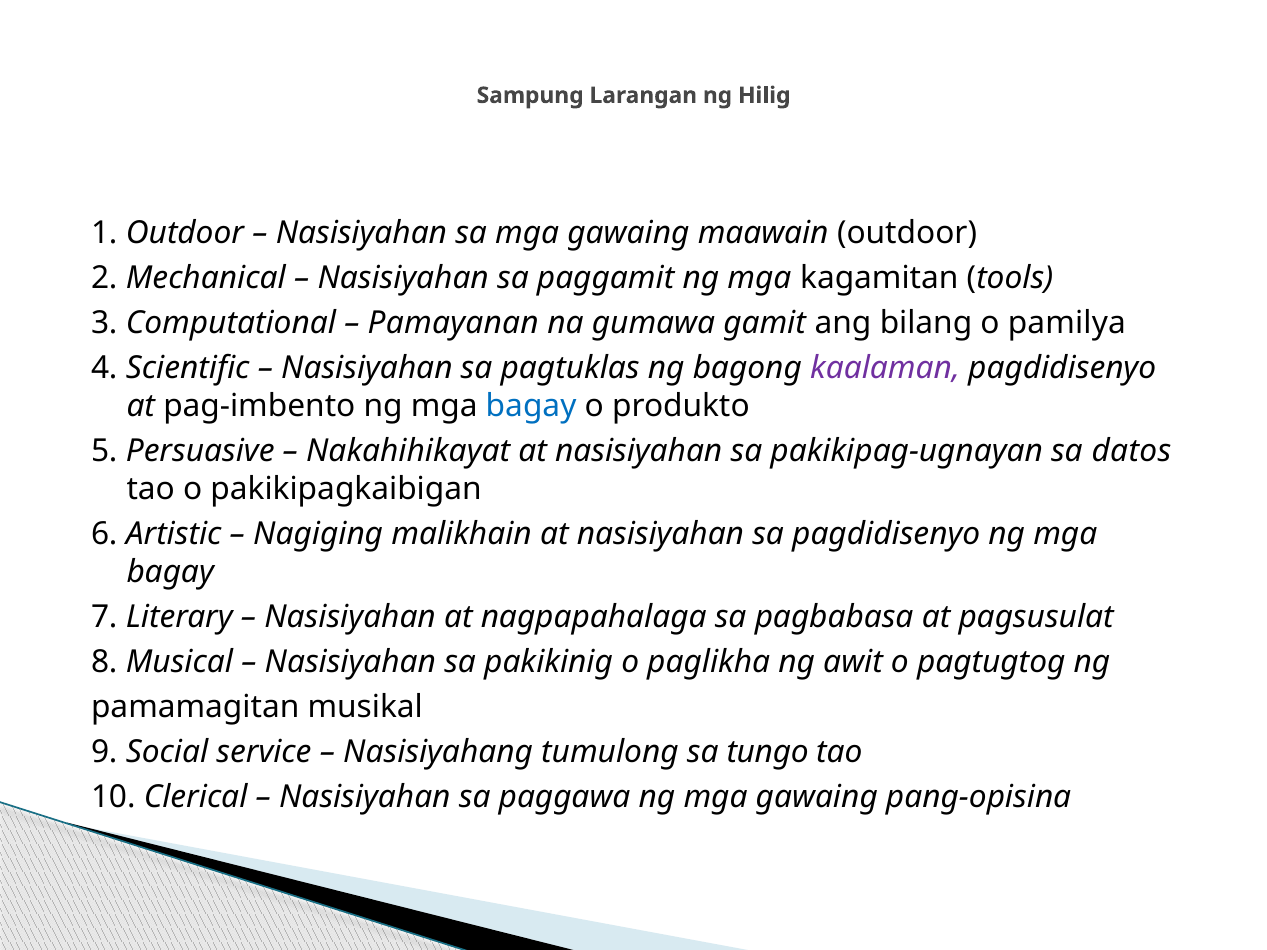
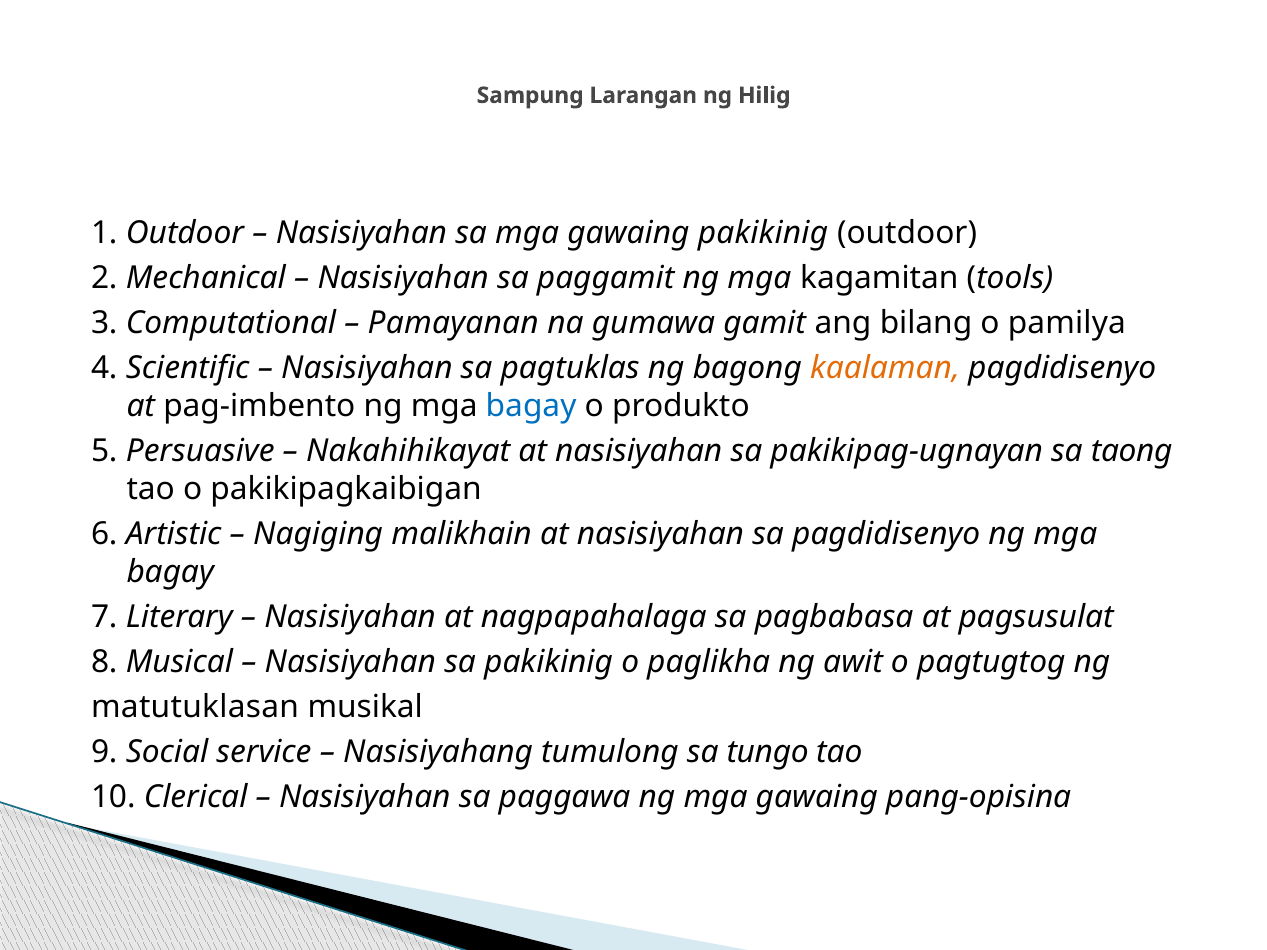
gawaing maawain: maawain -> pakikinig (763, 233)
kaalaman colour: purple -> orange (885, 368)
datos: datos -> taong (1132, 451)
pamamagitan: pamamagitan -> matutuklasan (195, 707)
